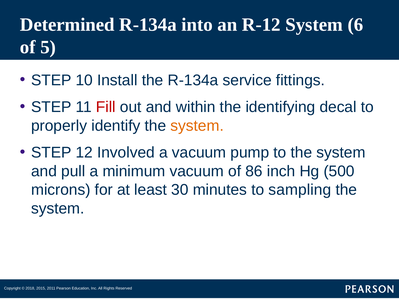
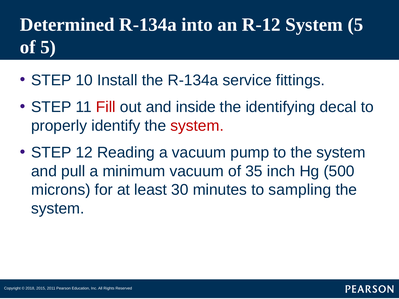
System 6: 6 -> 5 (355, 25)
within: within -> inside (196, 107)
system colour: orange -> red (197, 126)
Involved: Involved -> Reading (126, 153)
86: 86 -> 35 (254, 171)
